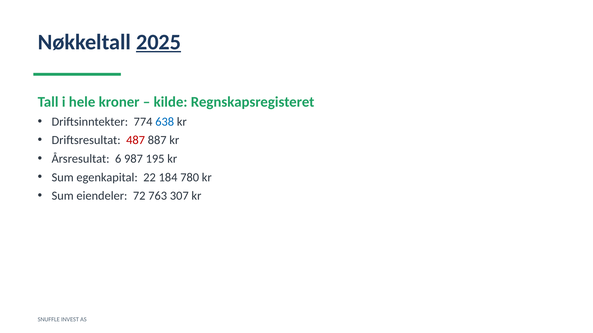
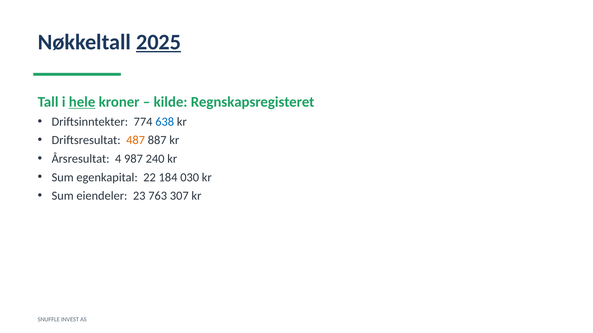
hele underline: none -> present (82, 102)
487 colour: red -> orange (136, 140)
6: 6 -> 4 (118, 159)
195: 195 -> 240 (155, 159)
780: 780 -> 030 (190, 178)
72: 72 -> 23 (139, 196)
